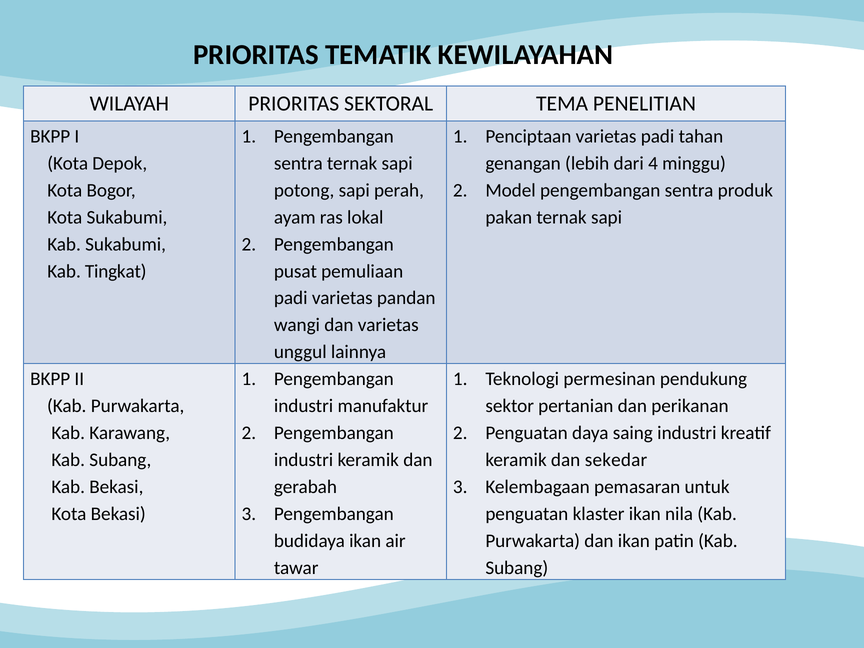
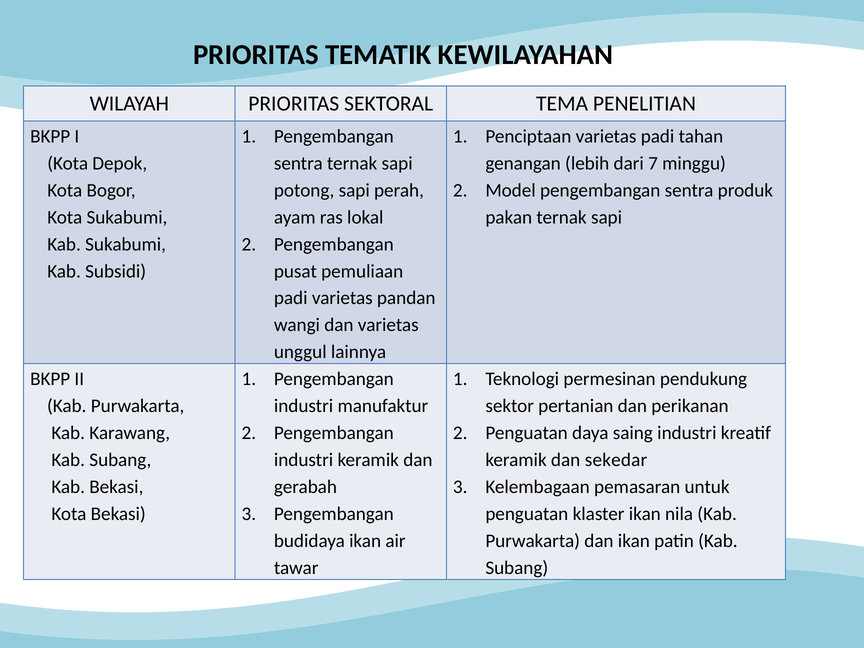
4: 4 -> 7 (653, 163)
Tingkat: Tingkat -> Subsidi (116, 271)
